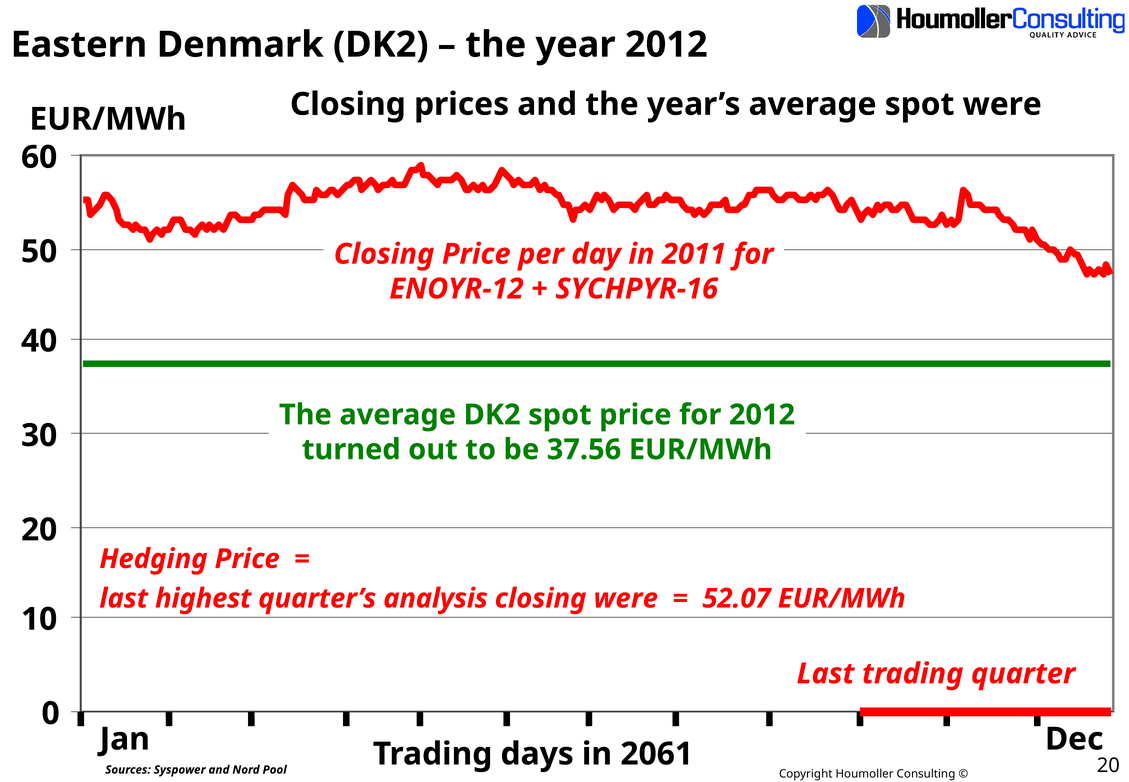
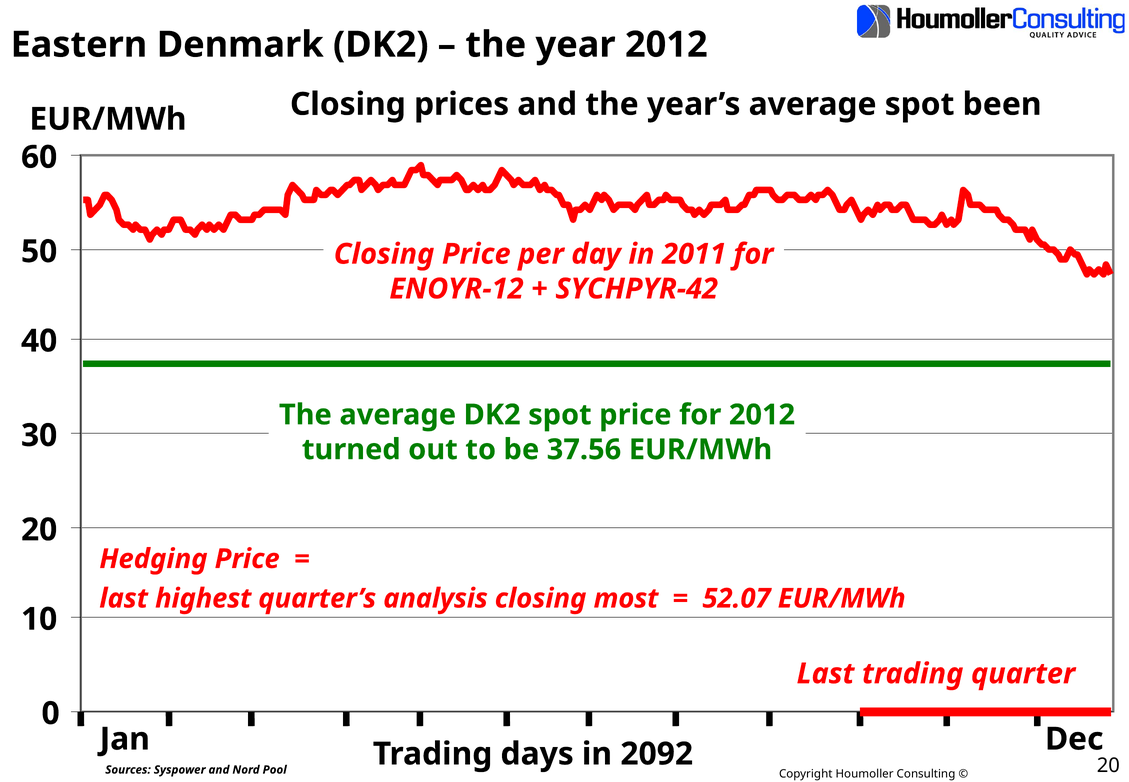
spot were: were -> been (1002, 104)
SYCHPYR-16: SYCHPYR-16 -> SYCHPYR-42 (637, 289)
closing were: were -> most (626, 598)
2061: 2061 -> 2092 (657, 754)
